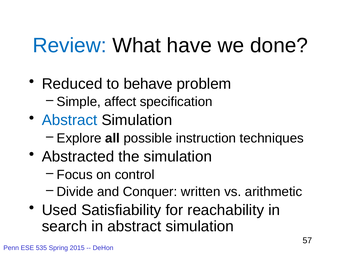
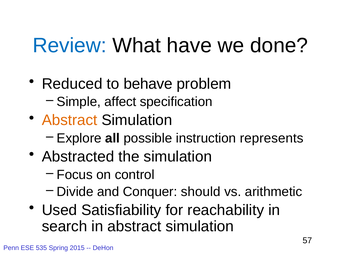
Abstract colour: blue -> orange (70, 120)
techniques: techniques -> represents (272, 138)
written: written -> should (201, 191)
